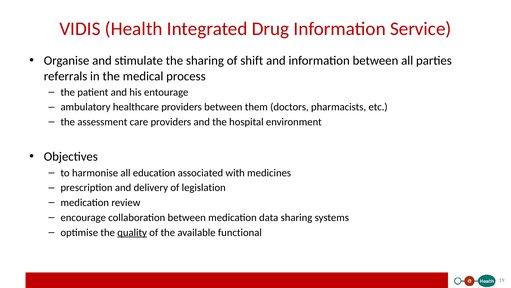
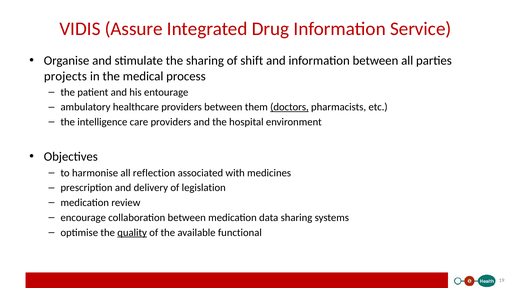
Health: Health -> Assure (134, 29)
referrals: referrals -> projects (65, 76)
doctors underline: none -> present (289, 107)
assessment: assessment -> intelligence (102, 122)
education: education -> reflection (154, 172)
